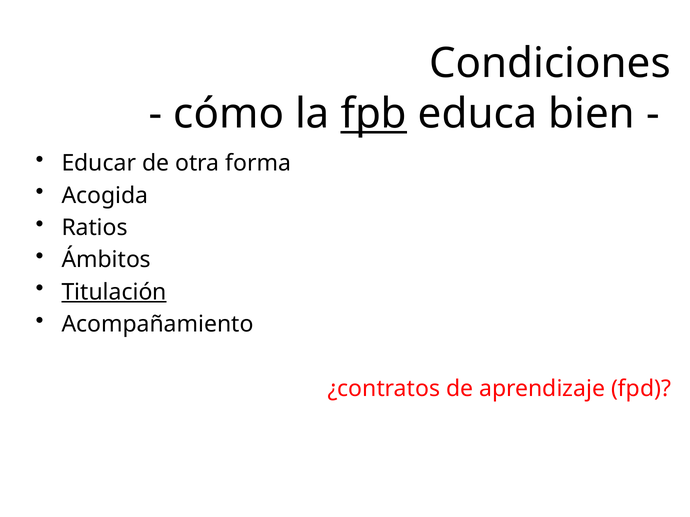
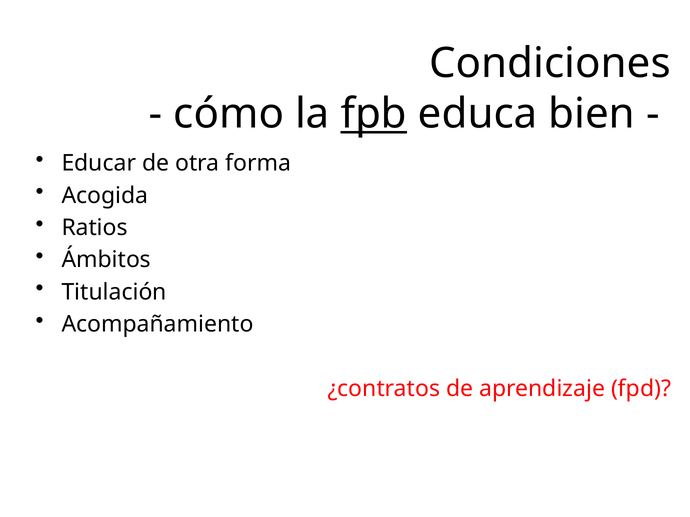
Titulación underline: present -> none (114, 292)
